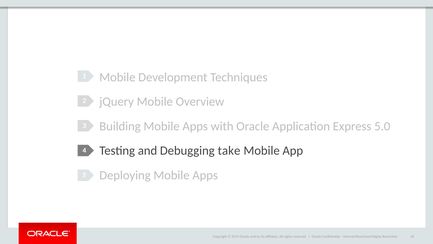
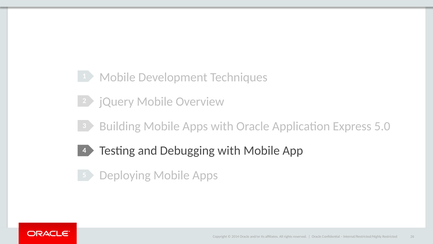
Debugging take: take -> with (229, 151)
